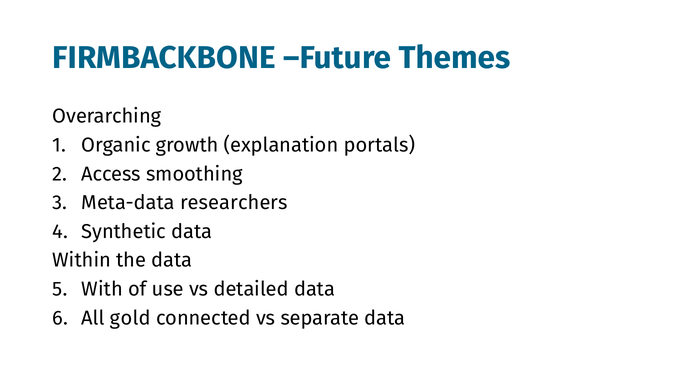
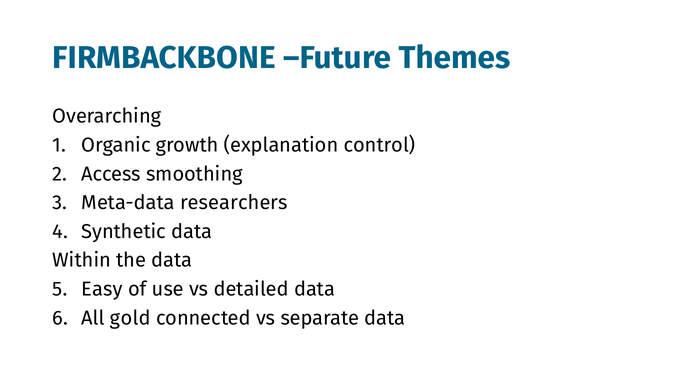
portals: portals -> control (380, 145)
With: With -> Easy (102, 289)
